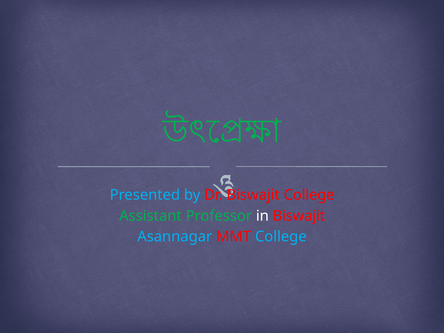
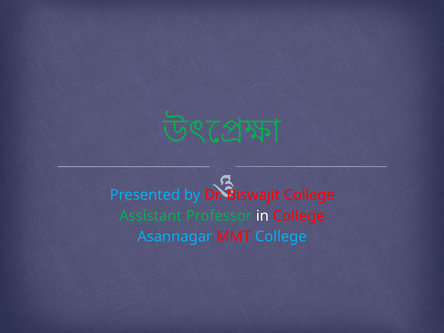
in Biswajit: Biswajit -> College (299, 216)
